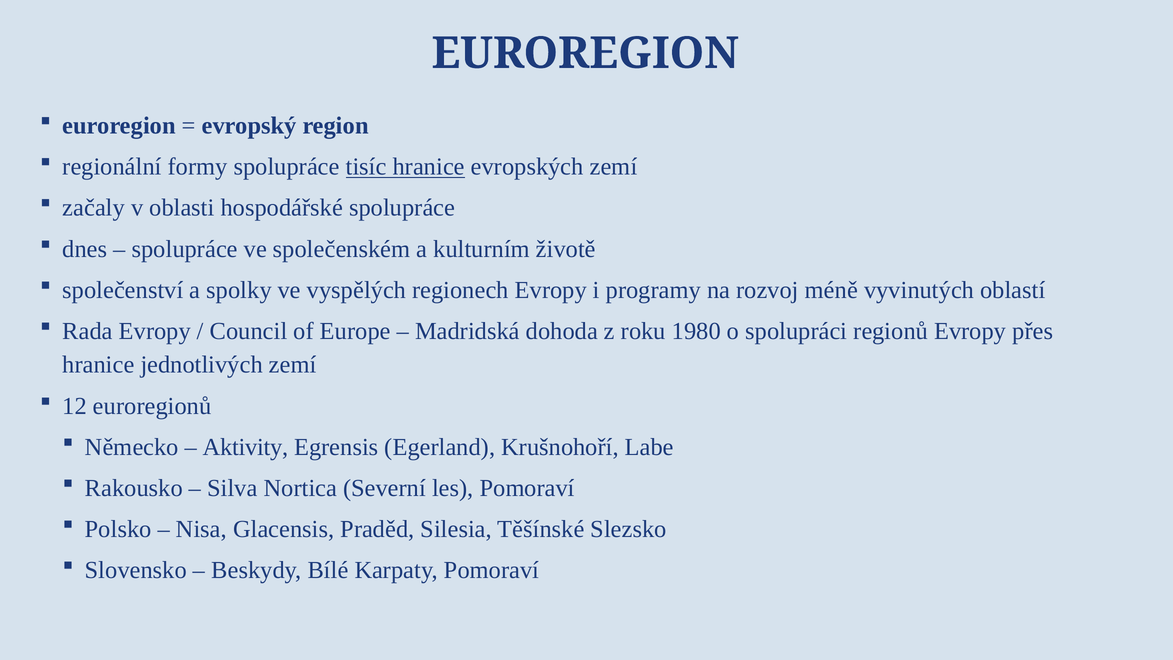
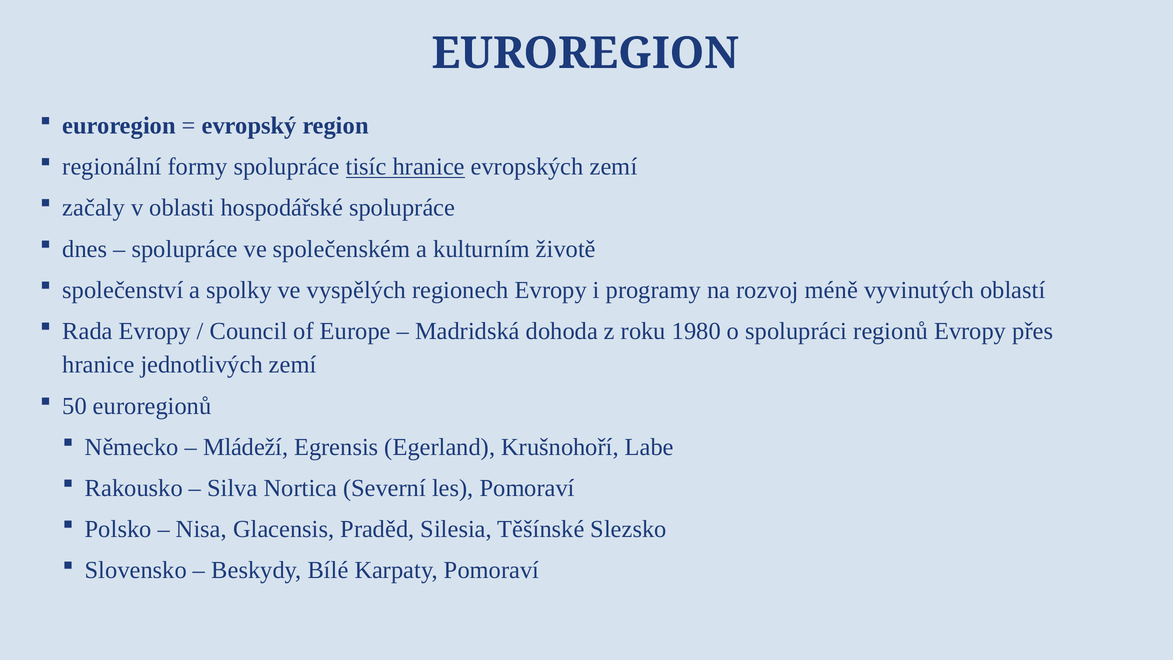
12: 12 -> 50 (75, 406)
Aktivity: Aktivity -> Mládeží (246, 447)
